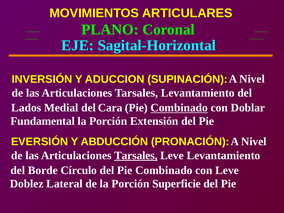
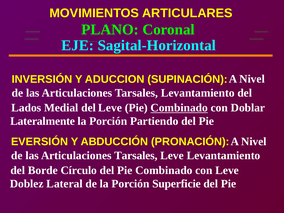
del Cara: Cara -> Leve (110, 108)
Fundamental: Fundamental -> Lateralmente (43, 121)
Extensión: Extensión -> Partiendo (154, 121)
Tarsales underline: present -> none (136, 155)
